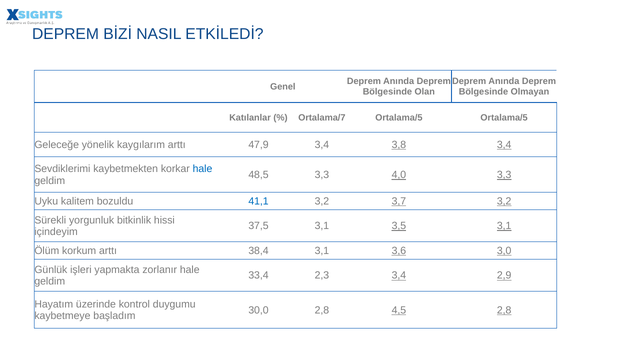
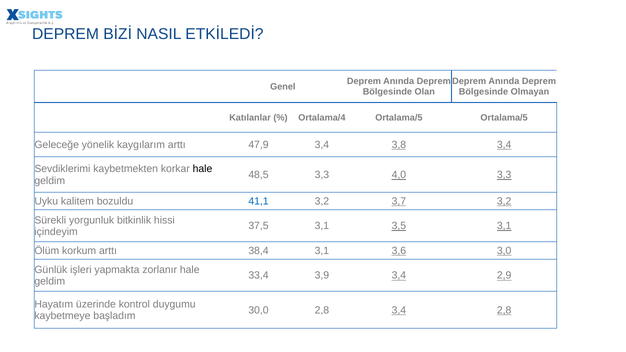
Ortalama/7: Ortalama/7 -> Ortalama/4 (322, 118)
hale colour: blue -> black (202, 169)
2,3: 2,3 -> 3,9 (322, 276)
2,8 4,5: 4,5 -> 3,4 (399, 310)
